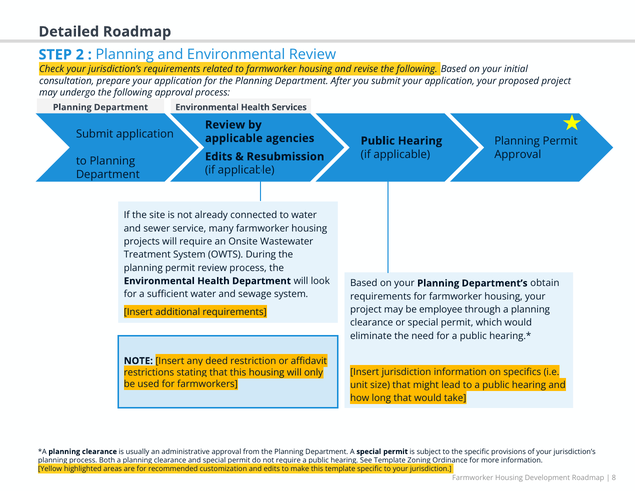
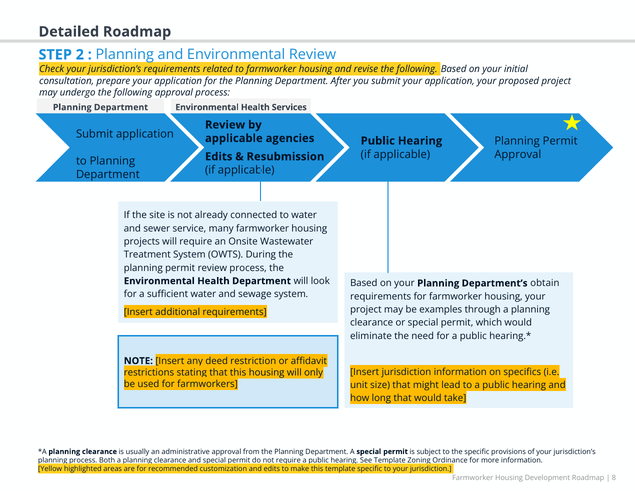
employee: employee -> examples (441, 309)
